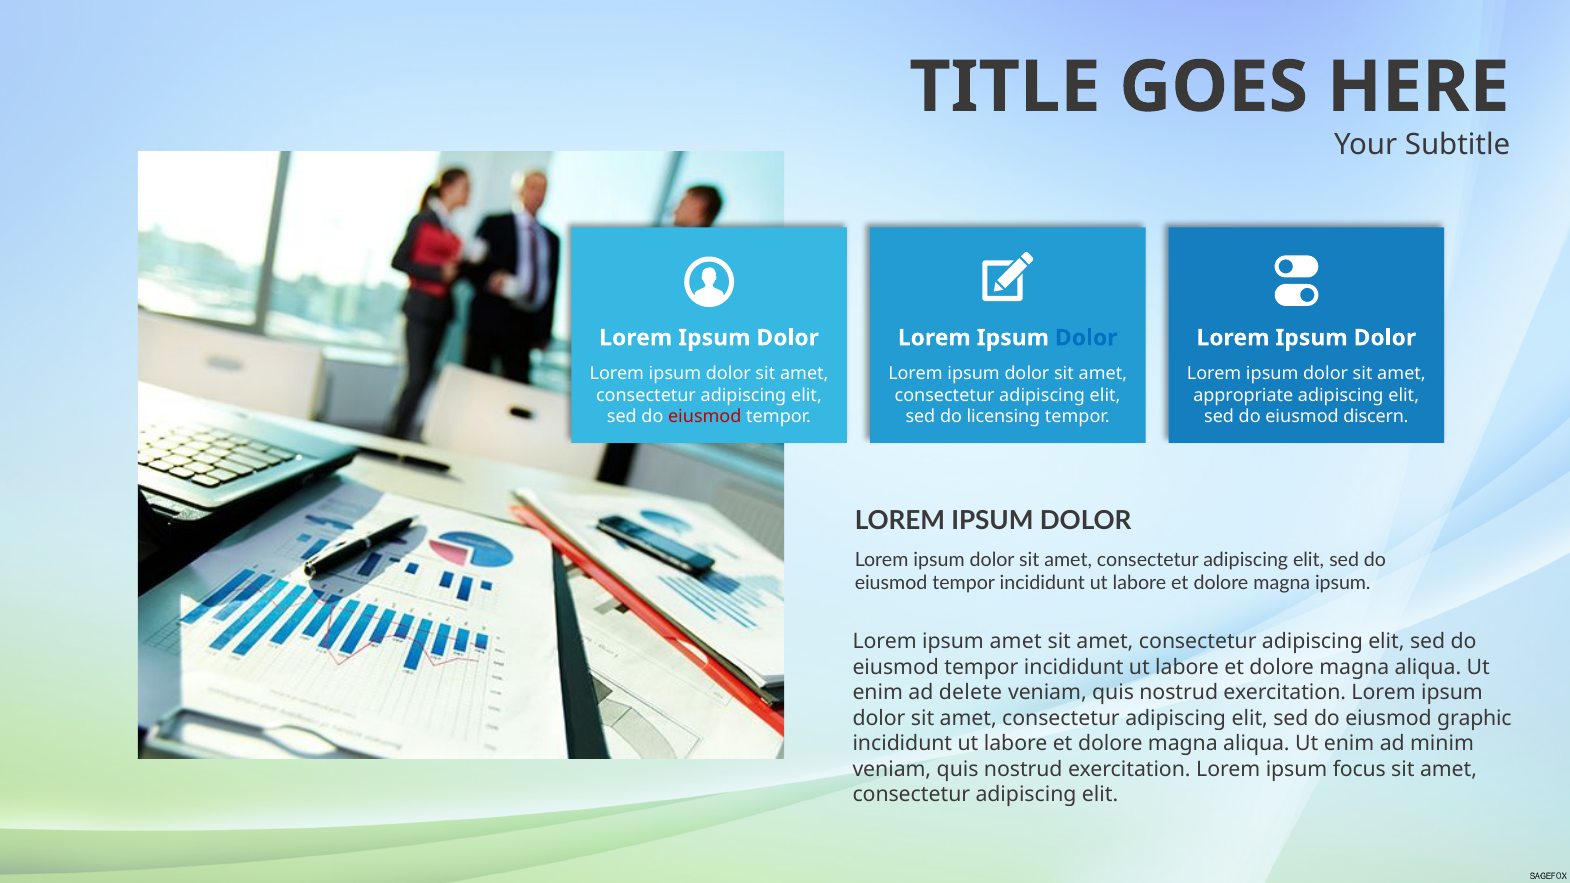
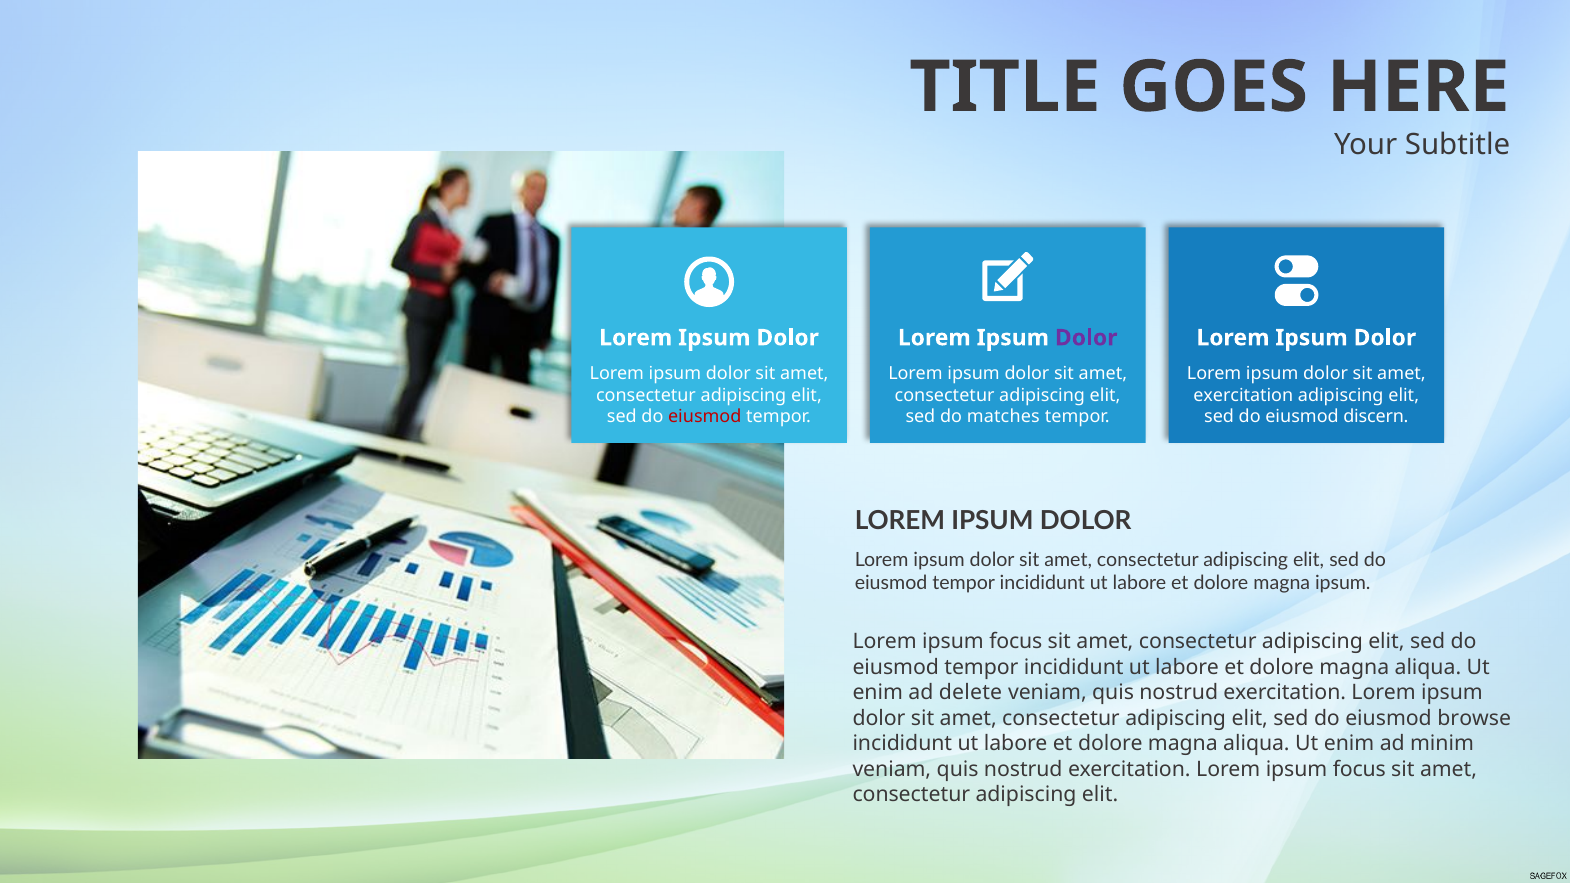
Dolor colour: blue -> purple (1086, 338)
appropriate: appropriate -> exercitation (1243, 395)
licensing: licensing -> matches (1003, 417)
amet: amet -> focus (1016, 642)
graphic: graphic -> browse (1474, 718)
